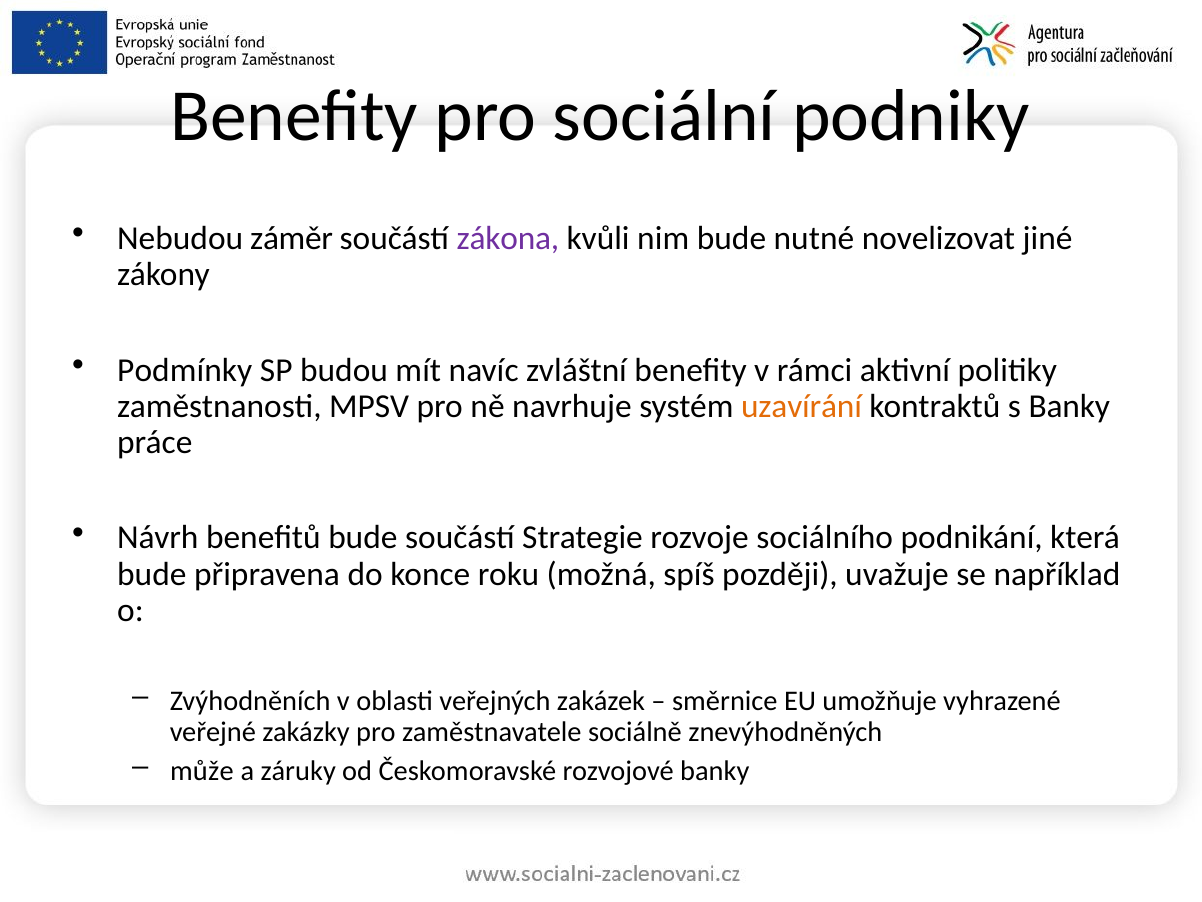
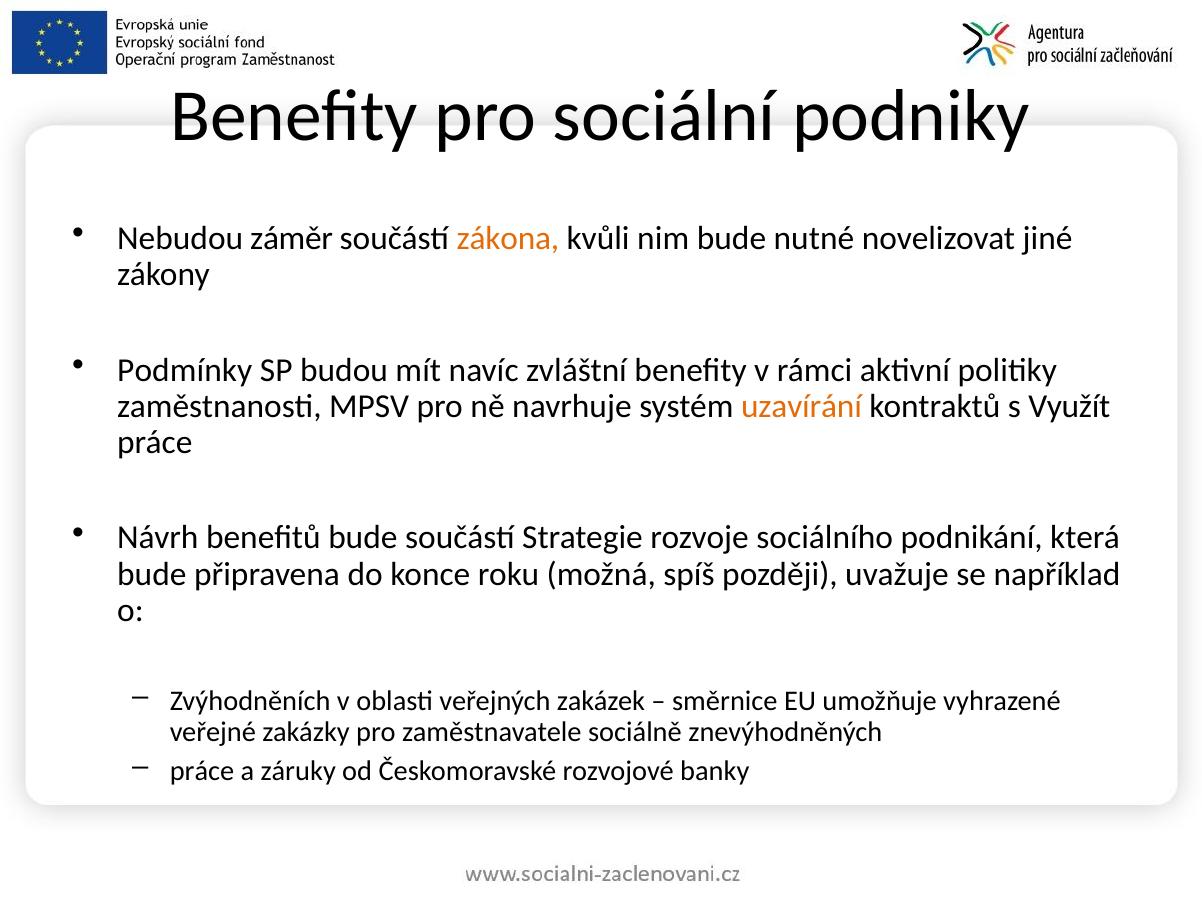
zákona colour: purple -> orange (508, 239)
s Banky: Banky -> Využít (1069, 406)
může: může -> práce (202, 770)
